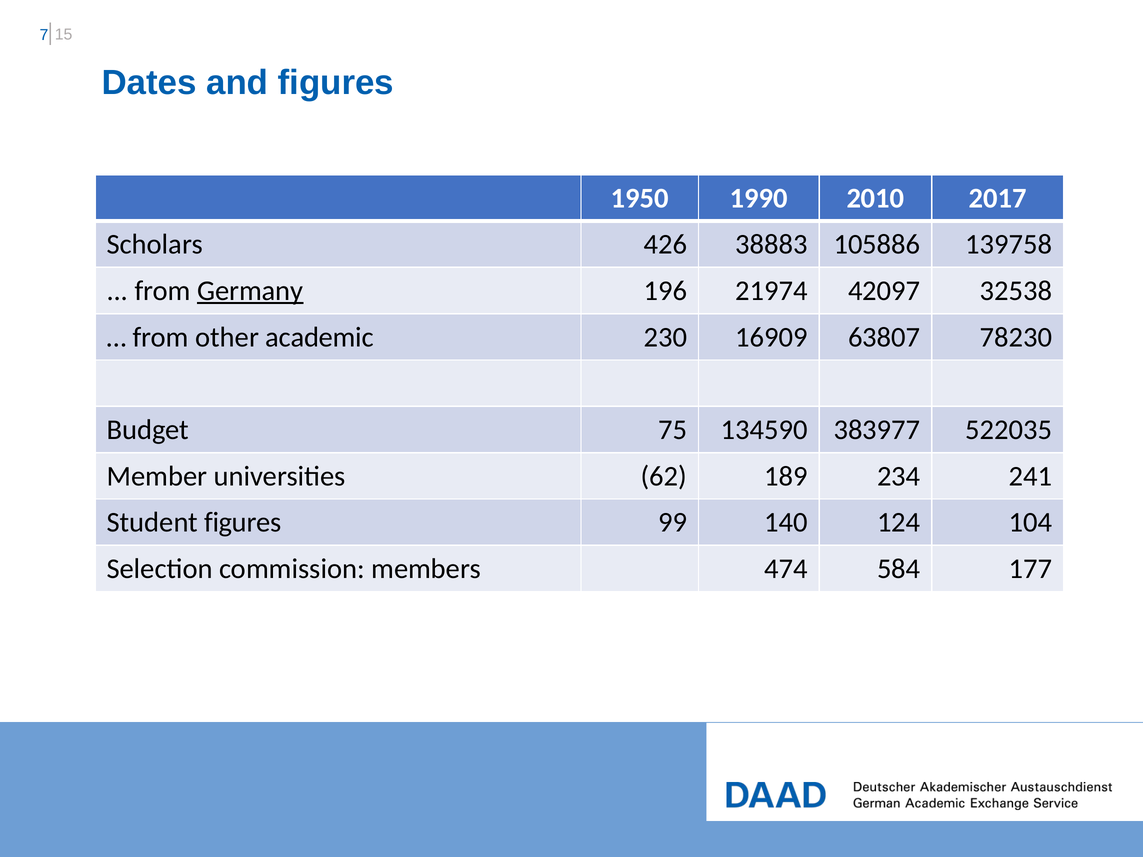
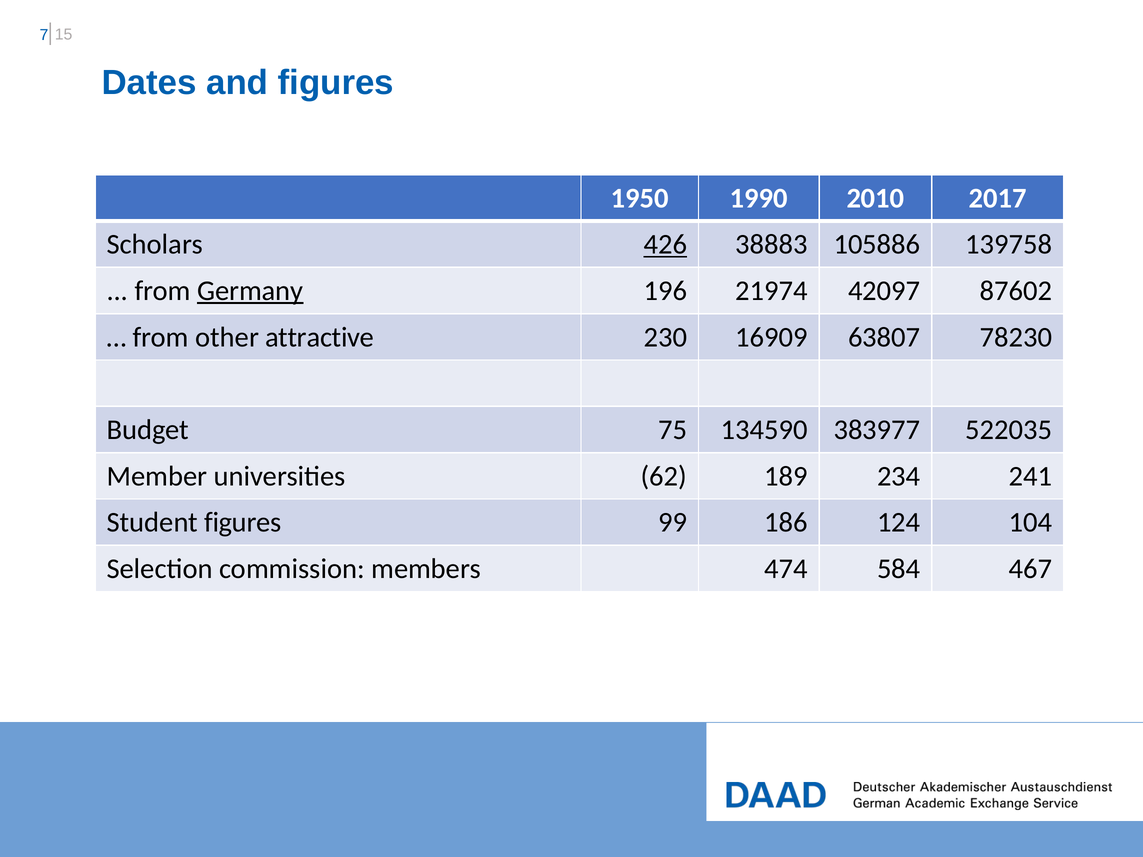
426 underline: none -> present (665, 245)
32538: 32538 -> 87602 (1016, 291)
academic: academic -> attractive (320, 337)
140: 140 -> 186 (786, 523)
177: 177 -> 467 (1030, 569)
